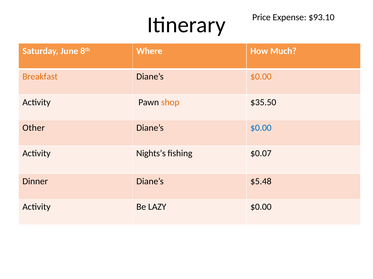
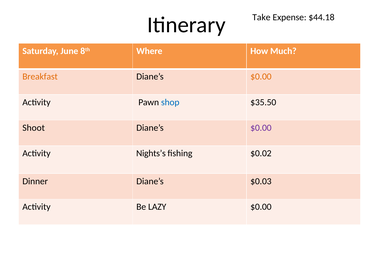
Price: Price -> Take (261, 17)
$93.10: $93.10 -> $44.18 (322, 17)
shop colour: orange -> blue (170, 102)
Other: Other -> Shoot (34, 128)
$0.00 colour: blue -> purple (261, 128)
$0.07: $0.07 -> $0.02 (261, 154)
$5.48: $5.48 -> $0.03 (261, 182)
